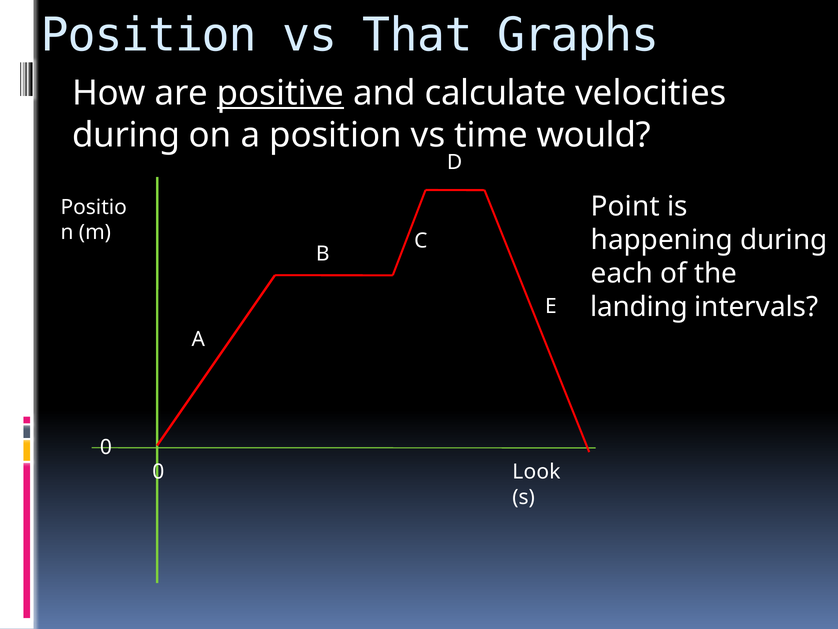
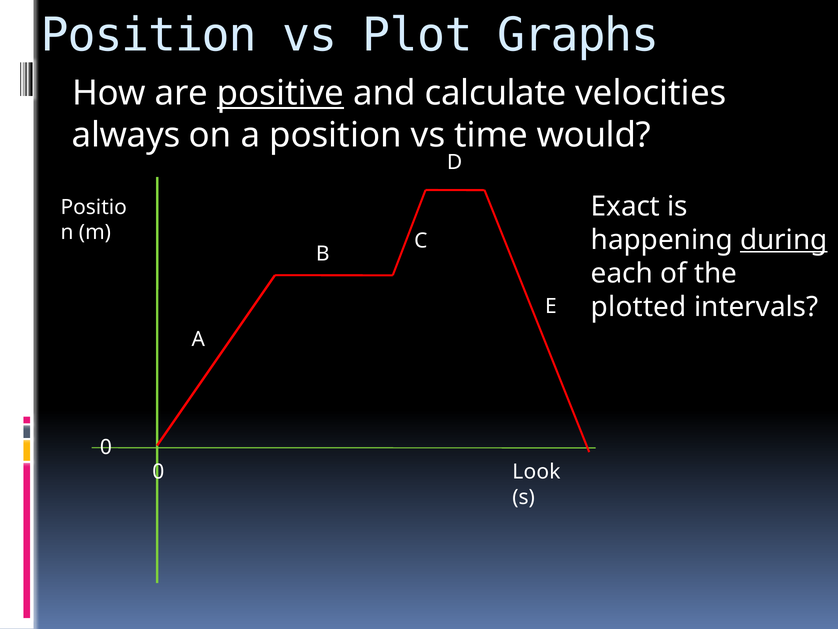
That: That -> Plot (417, 35)
during: during -> always (126, 135)
Point: Point -> Exact (625, 206)
during underline: none -> present (784, 240)
landing: landing -> plotted (639, 307)
